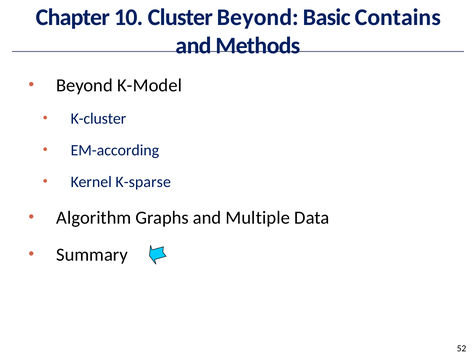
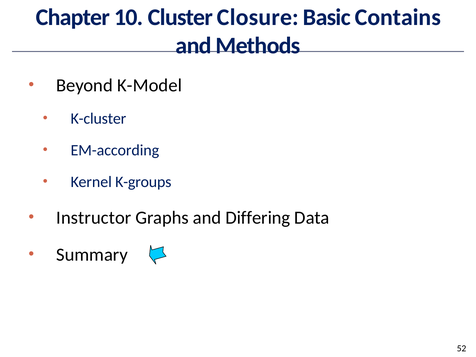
Cluster Beyond: Beyond -> Closure (258, 17)
K-sparse: K-sparse -> K-groups (143, 182)
Algorithm: Algorithm -> Instructor (94, 218)
Multiple: Multiple -> Differing (258, 218)
